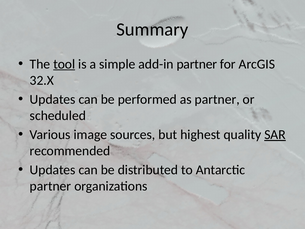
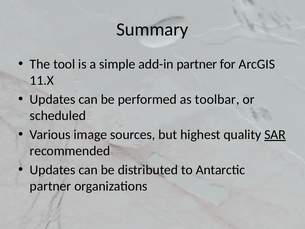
tool underline: present -> none (64, 64)
32.X: 32.X -> 11.X (42, 80)
as partner: partner -> toolbar (217, 99)
